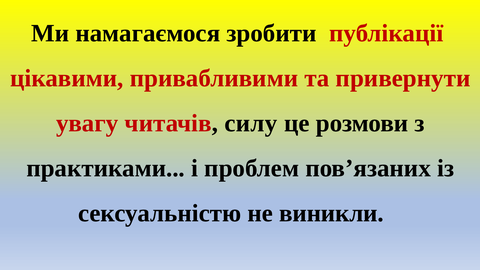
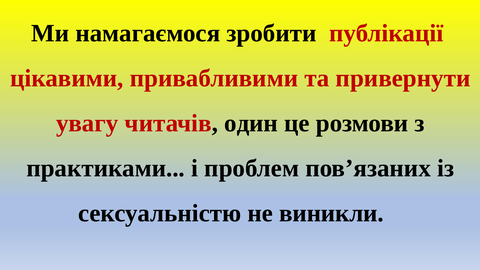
силу: силу -> один (251, 123)
